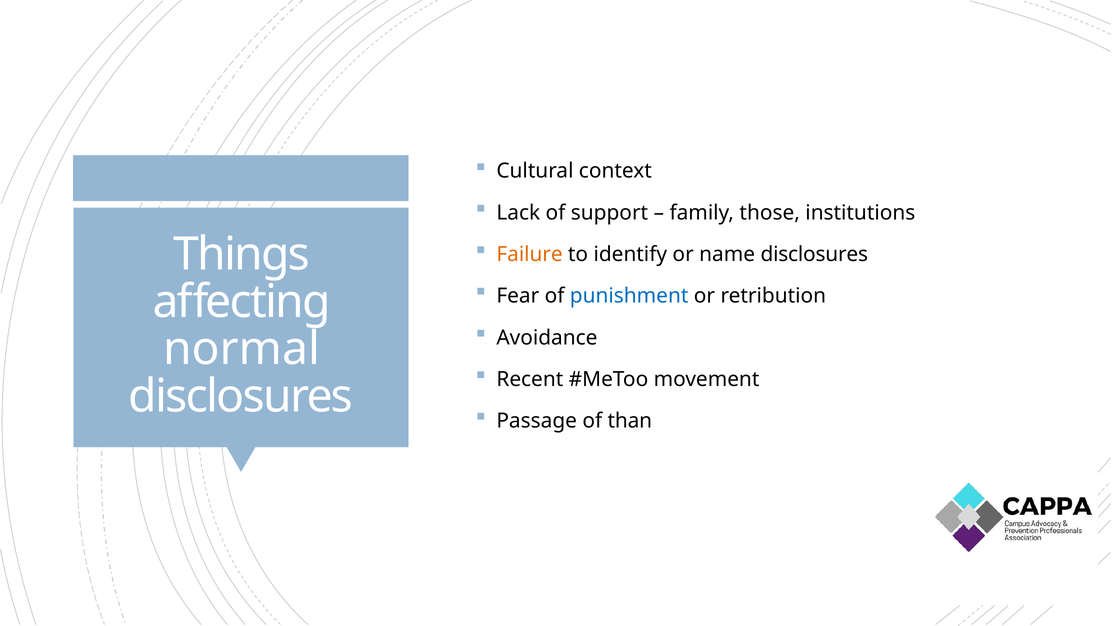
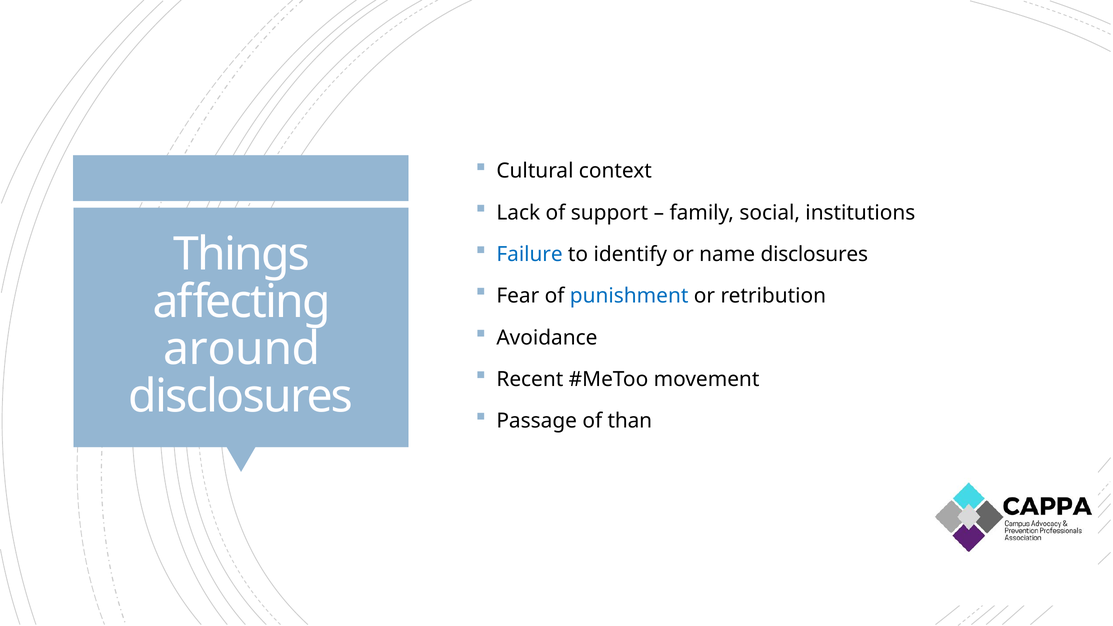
those: those -> social (770, 213)
Failure colour: orange -> blue (530, 254)
normal: normal -> around (242, 349)
